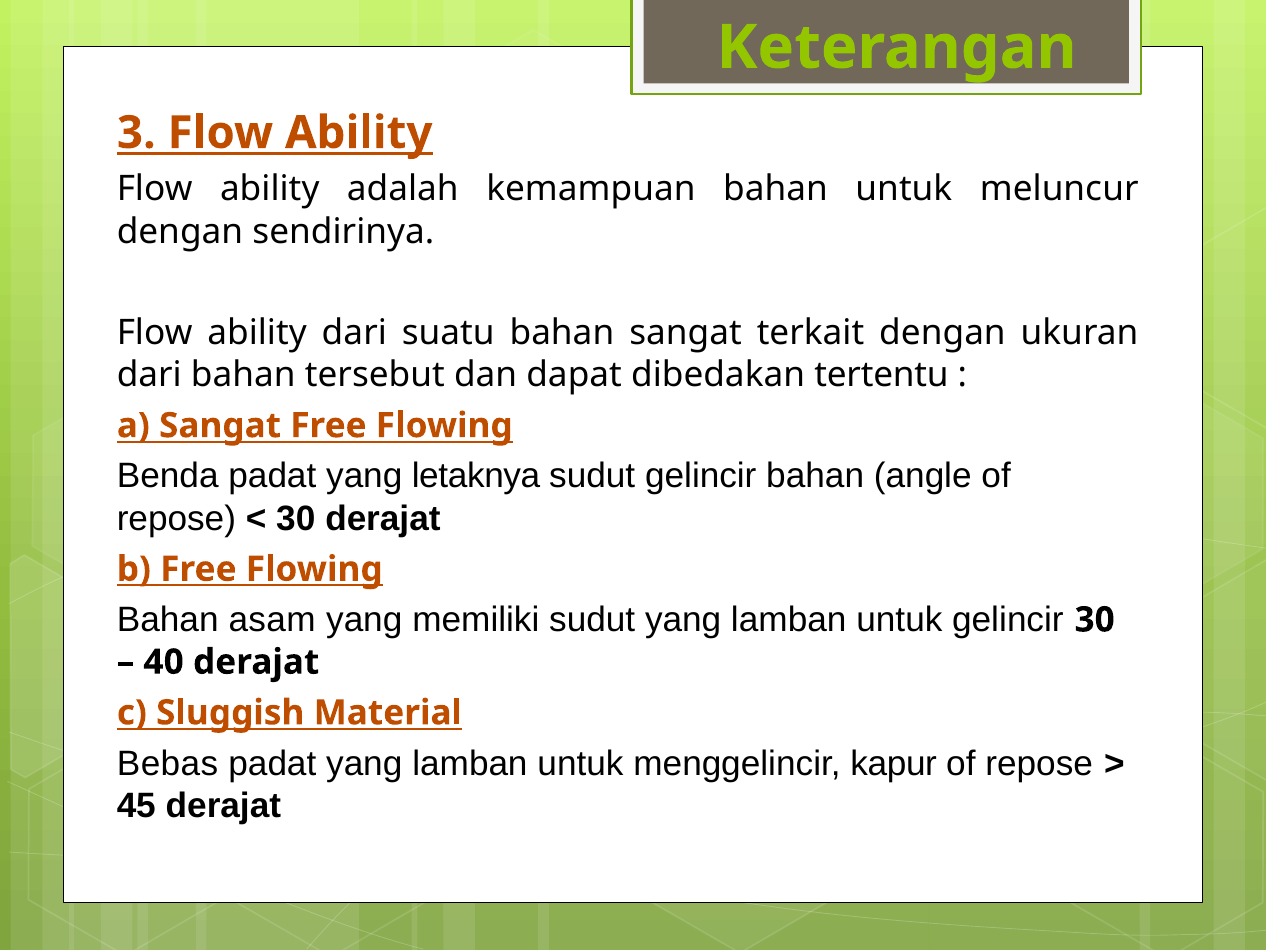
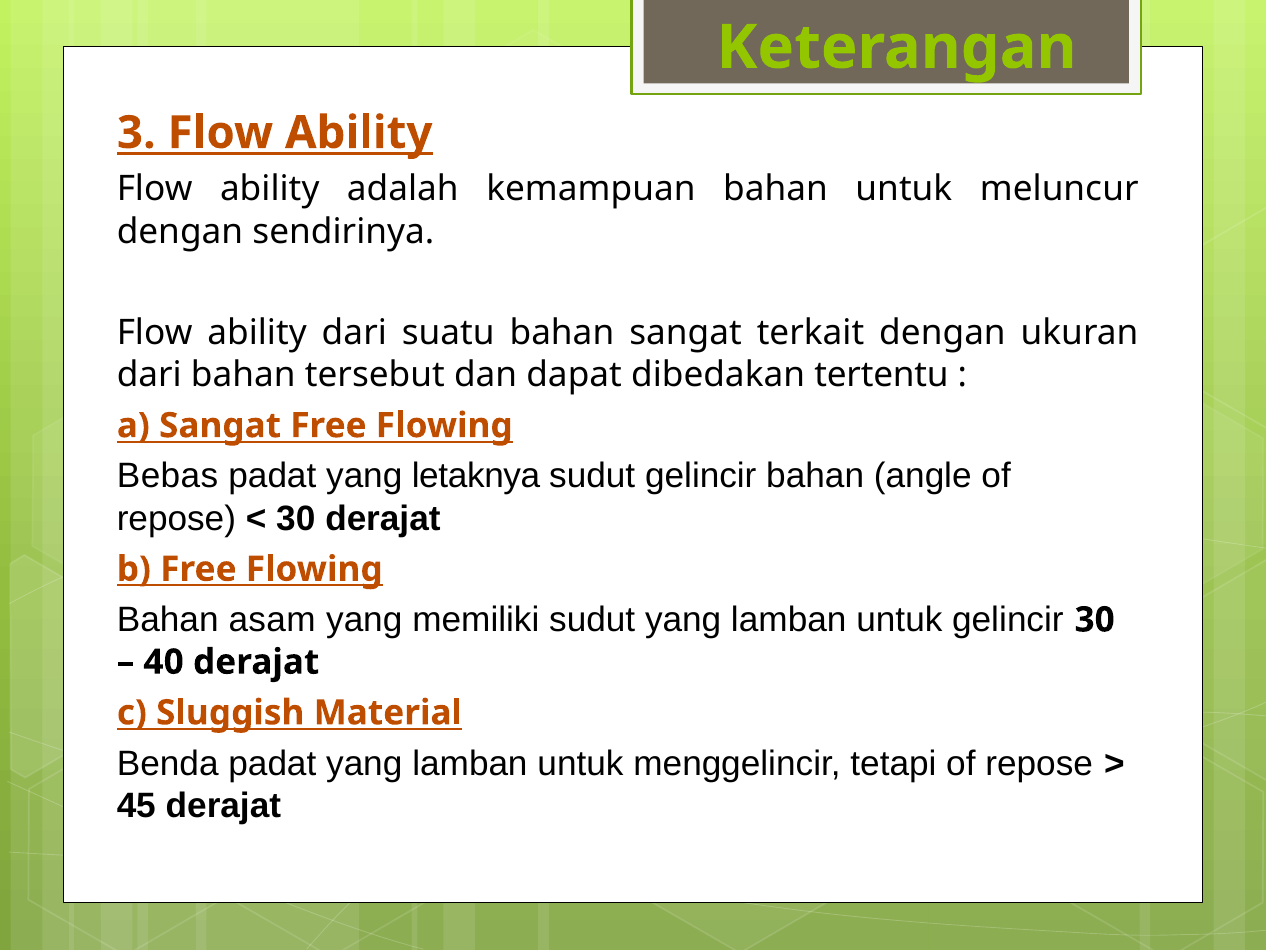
Benda: Benda -> Bebas (168, 476)
Bebas: Bebas -> Benda (168, 763)
kapur: kapur -> tetapi (893, 763)
